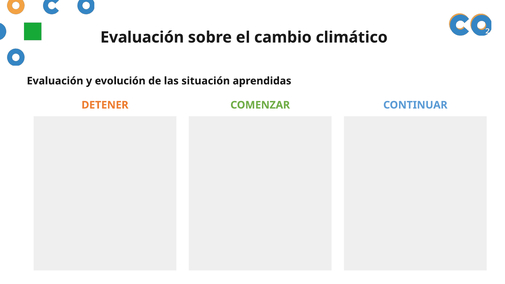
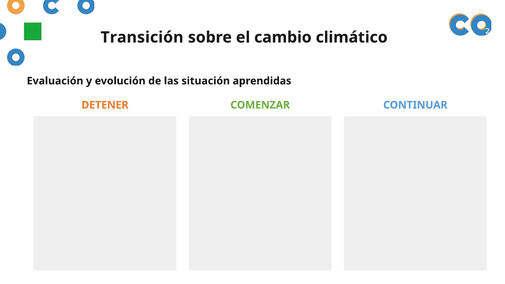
Evaluación: Evaluación -> Transición (142, 37)
